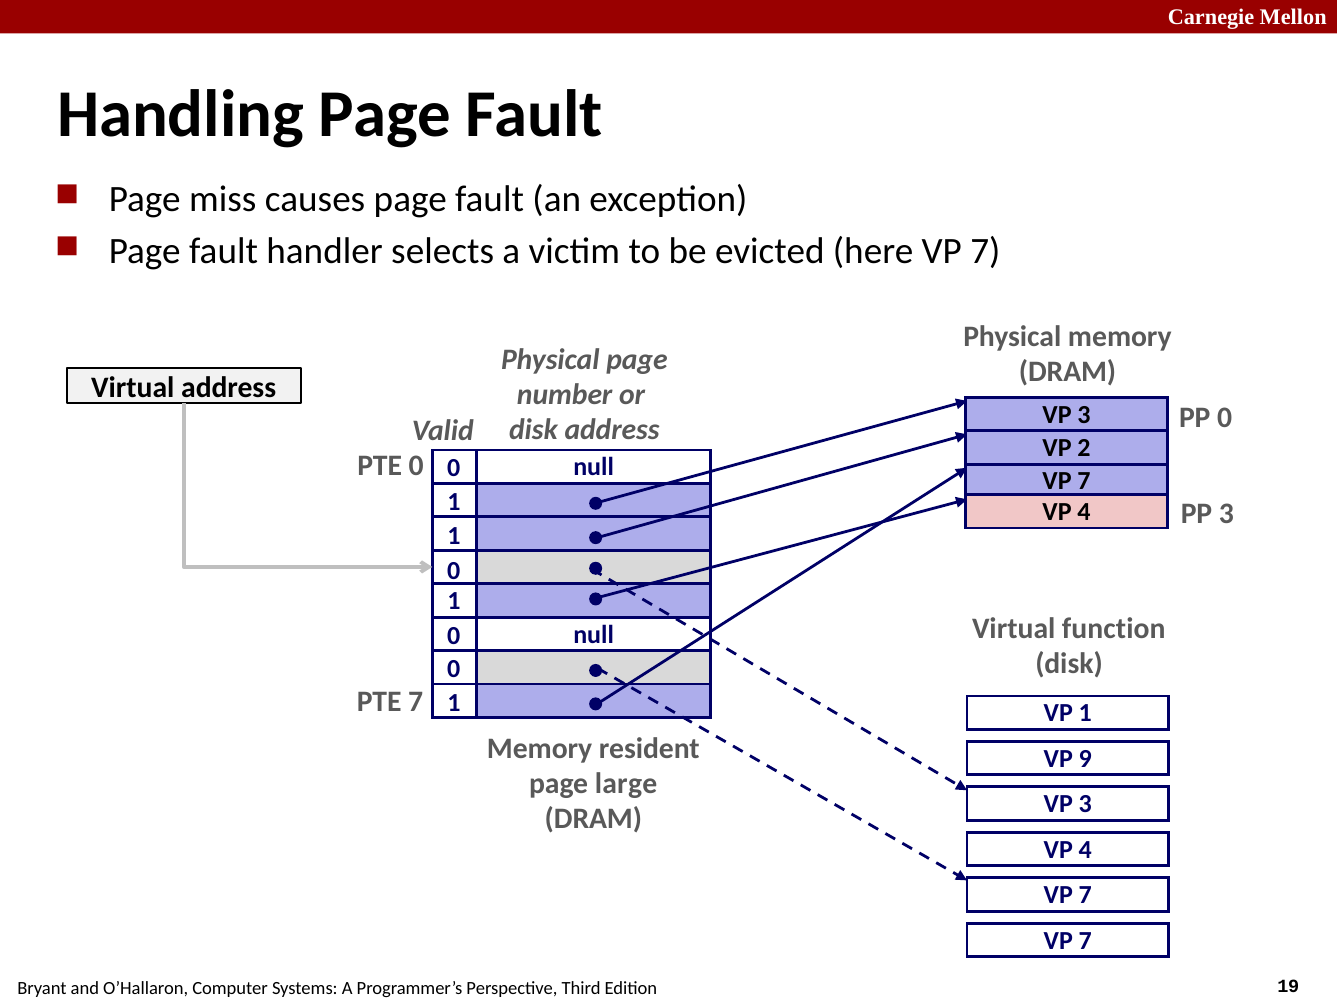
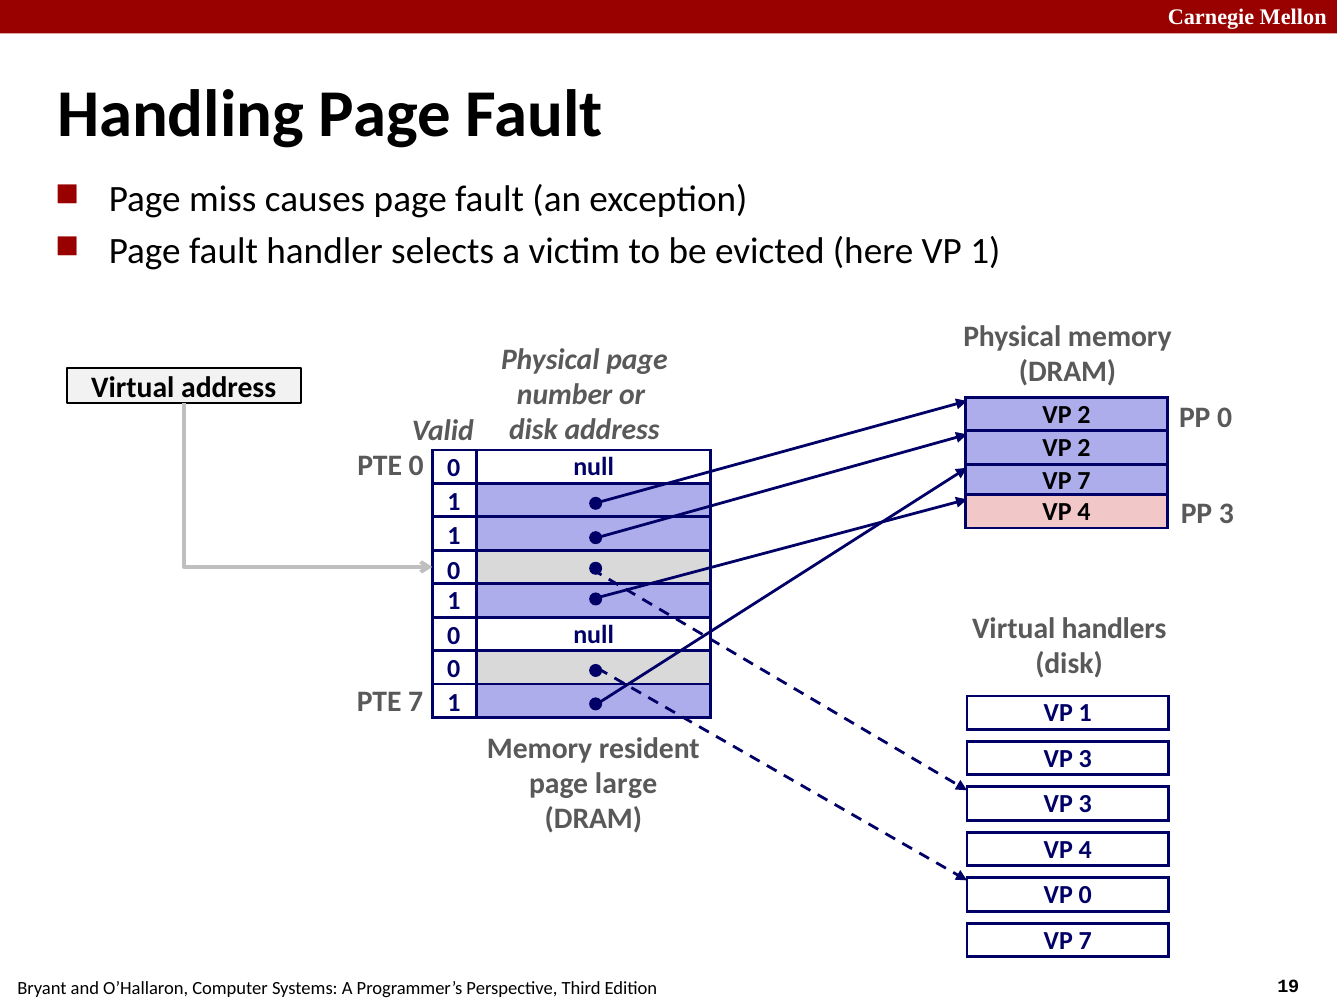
here VP 7: 7 -> 1 (985, 251)
3: 3 -> 2 (1084, 415)
function: function -> handlers (1114, 629)
9: 9 -> 3 (1085, 759)
7: 7 -> 0 (1085, 895)
